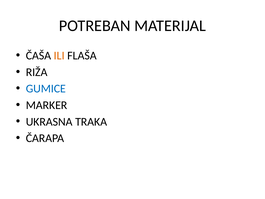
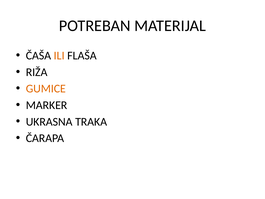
GUMICE colour: blue -> orange (46, 89)
